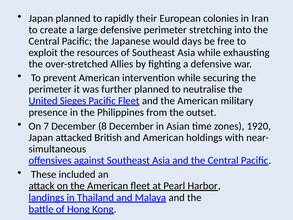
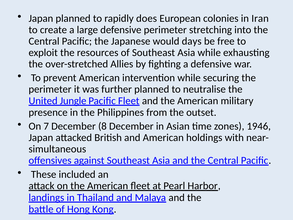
their: their -> does (147, 18)
Sieges: Sieges -> Jungle (73, 101)
1920: 1920 -> 1946 (259, 126)
